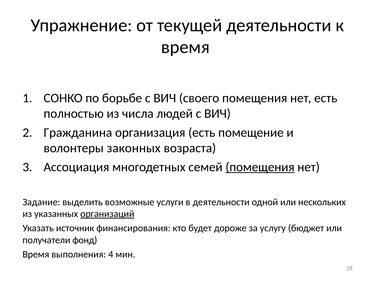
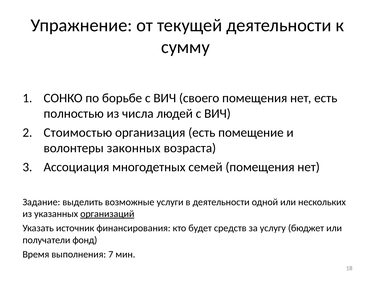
время: время -> сумму (185, 47)
Гражданина: Гражданина -> Стоимостью (78, 133)
помещения underline: present -> none (260, 167)
дороже: дороже -> средств (230, 228)
4: 4 -> 7 (111, 255)
